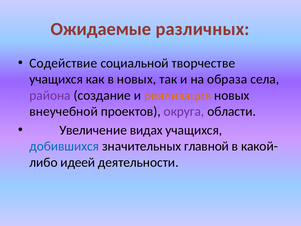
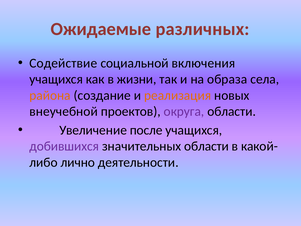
творчестве: творчестве -> включения (203, 63)
в новых: новых -> жизни (137, 79)
района colour: purple -> orange (50, 95)
видах: видах -> после (146, 130)
добившихся colour: blue -> purple (64, 146)
значительных главной: главной -> области (206, 146)
идеей: идеей -> лично (78, 162)
